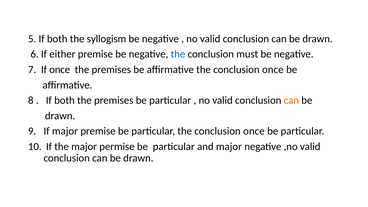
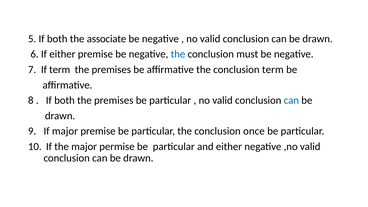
syllogism: syllogism -> associate (107, 39)
If once: once -> term (60, 70)
affirmative the conclusion once: once -> term (273, 70)
can colour: orange -> blue (291, 100)
and major: major -> either (229, 147)
